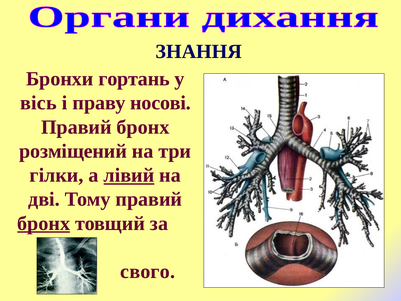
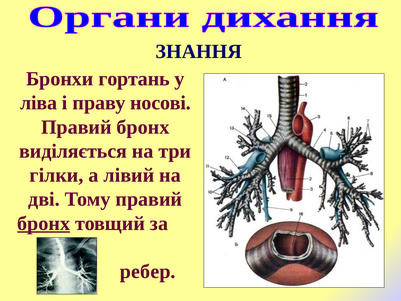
вісь: вісь -> ліва (39, 103)
розміщений: розміщений -> виділяється (73, 151)
лівий underline: present -> none (129, 175)
свого: свого -> ребер (148, 271)
